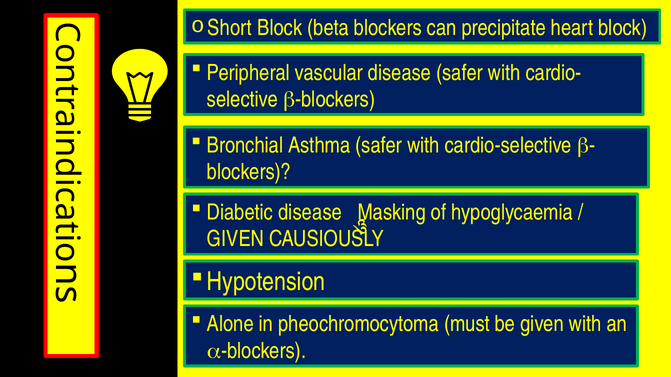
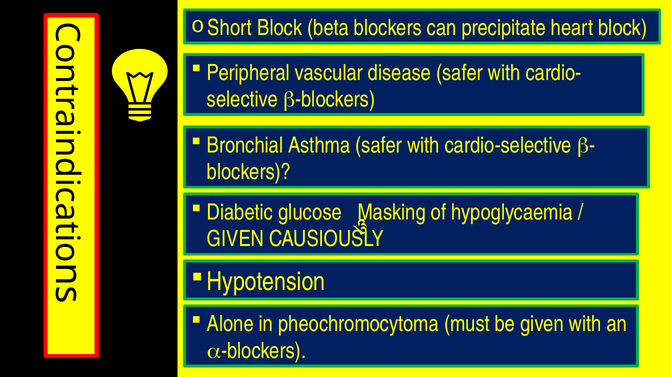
Diabetic disease: disease -> glucose (310, 213)
